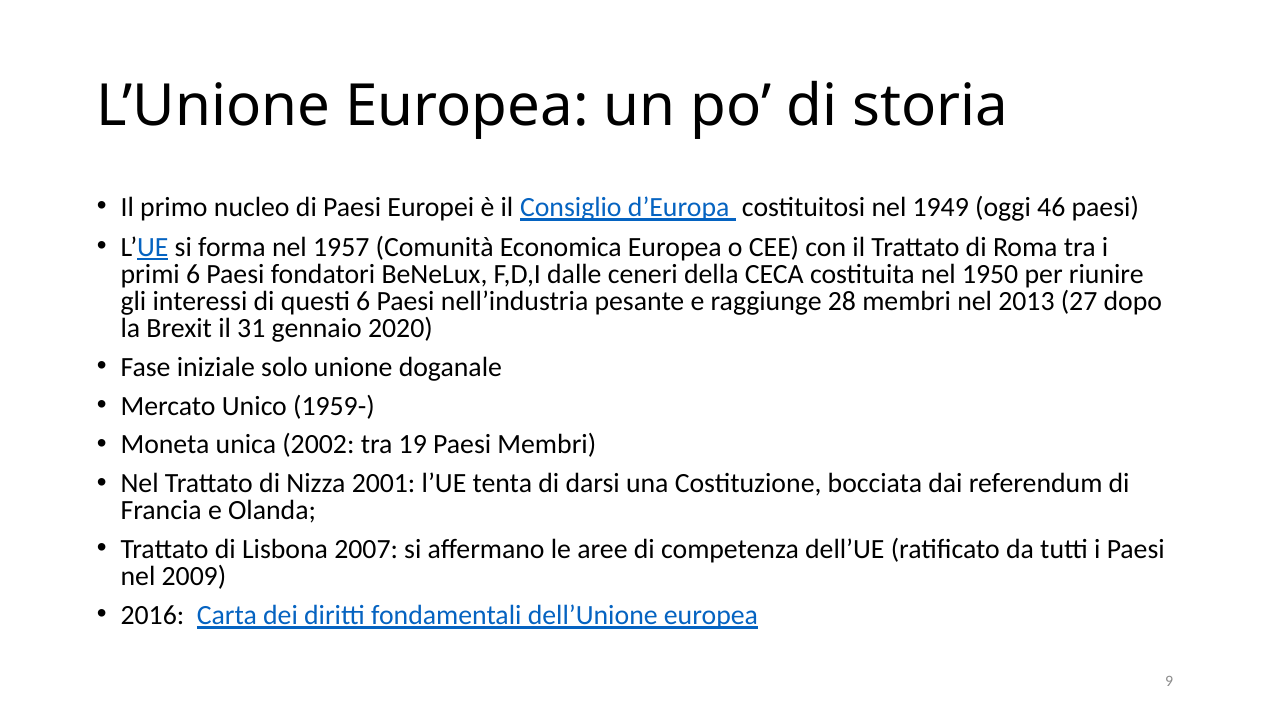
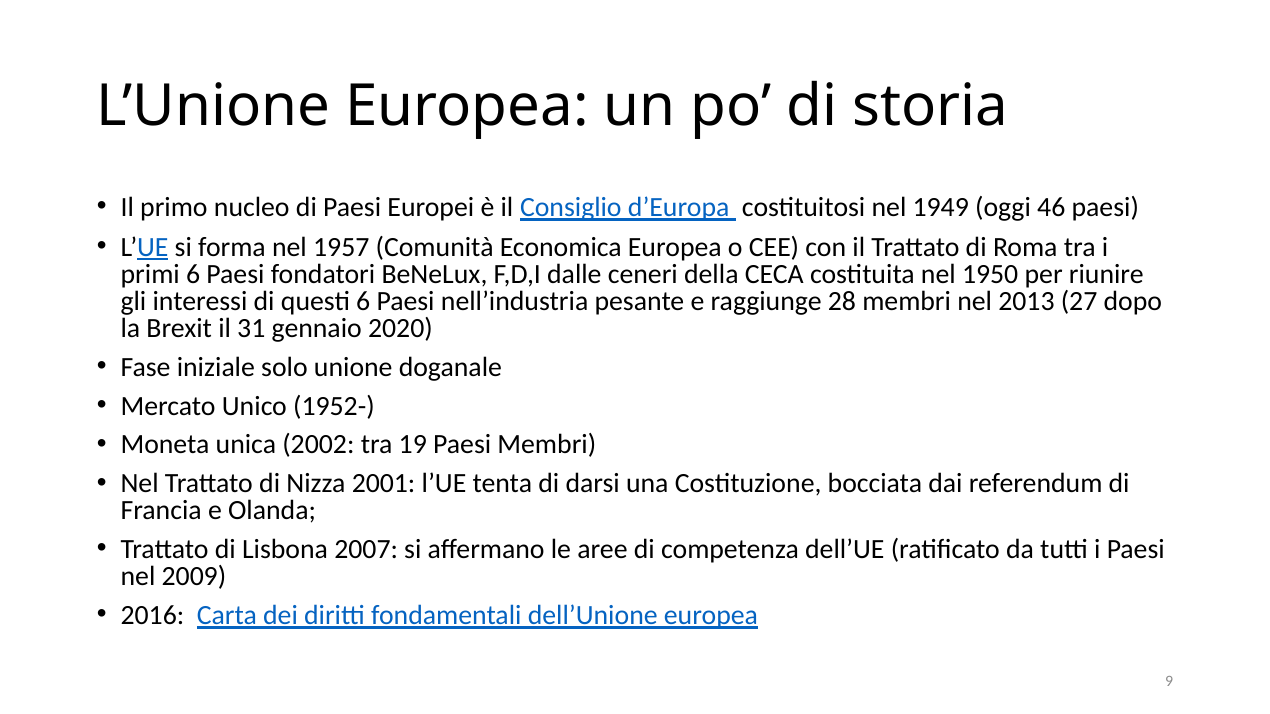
1959-: 1959- -> 1952- (334, 406)
